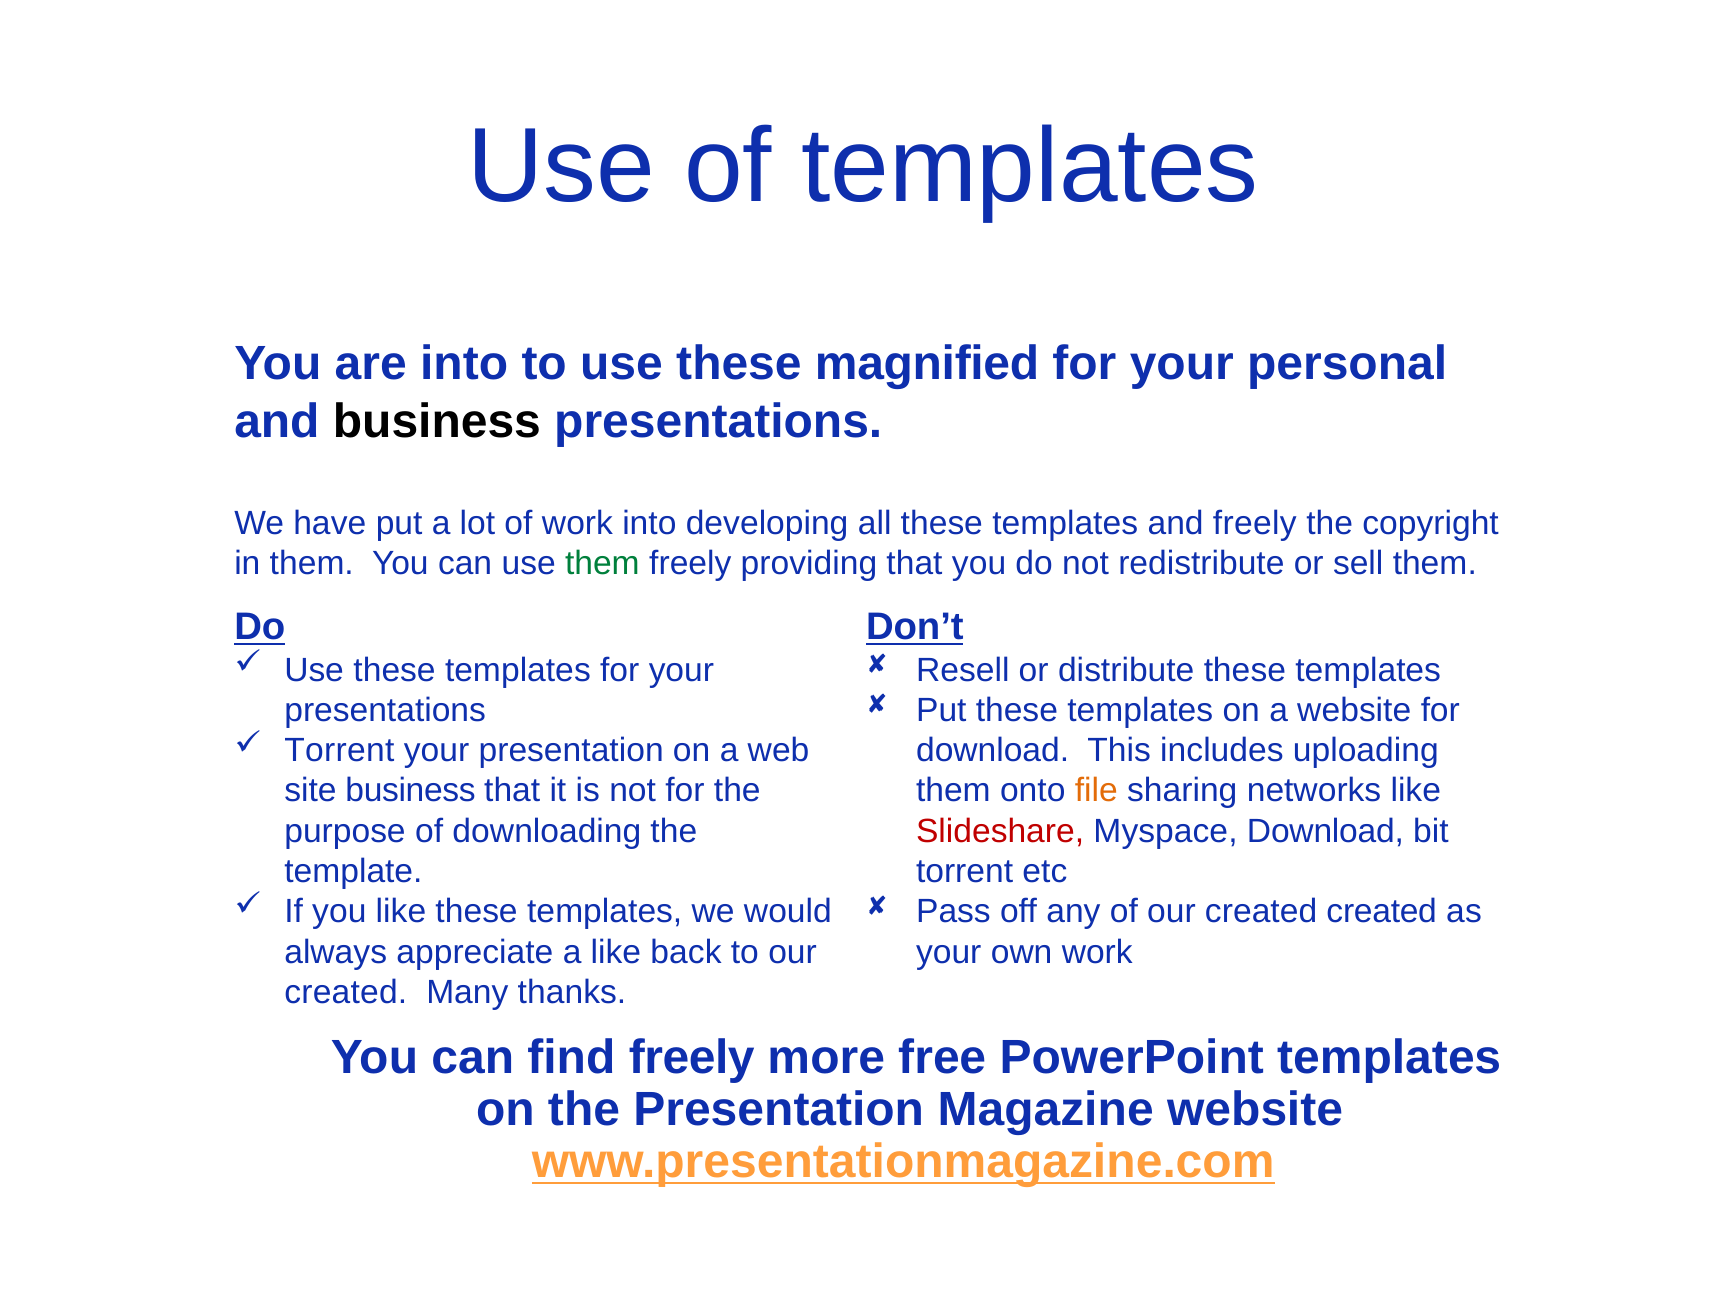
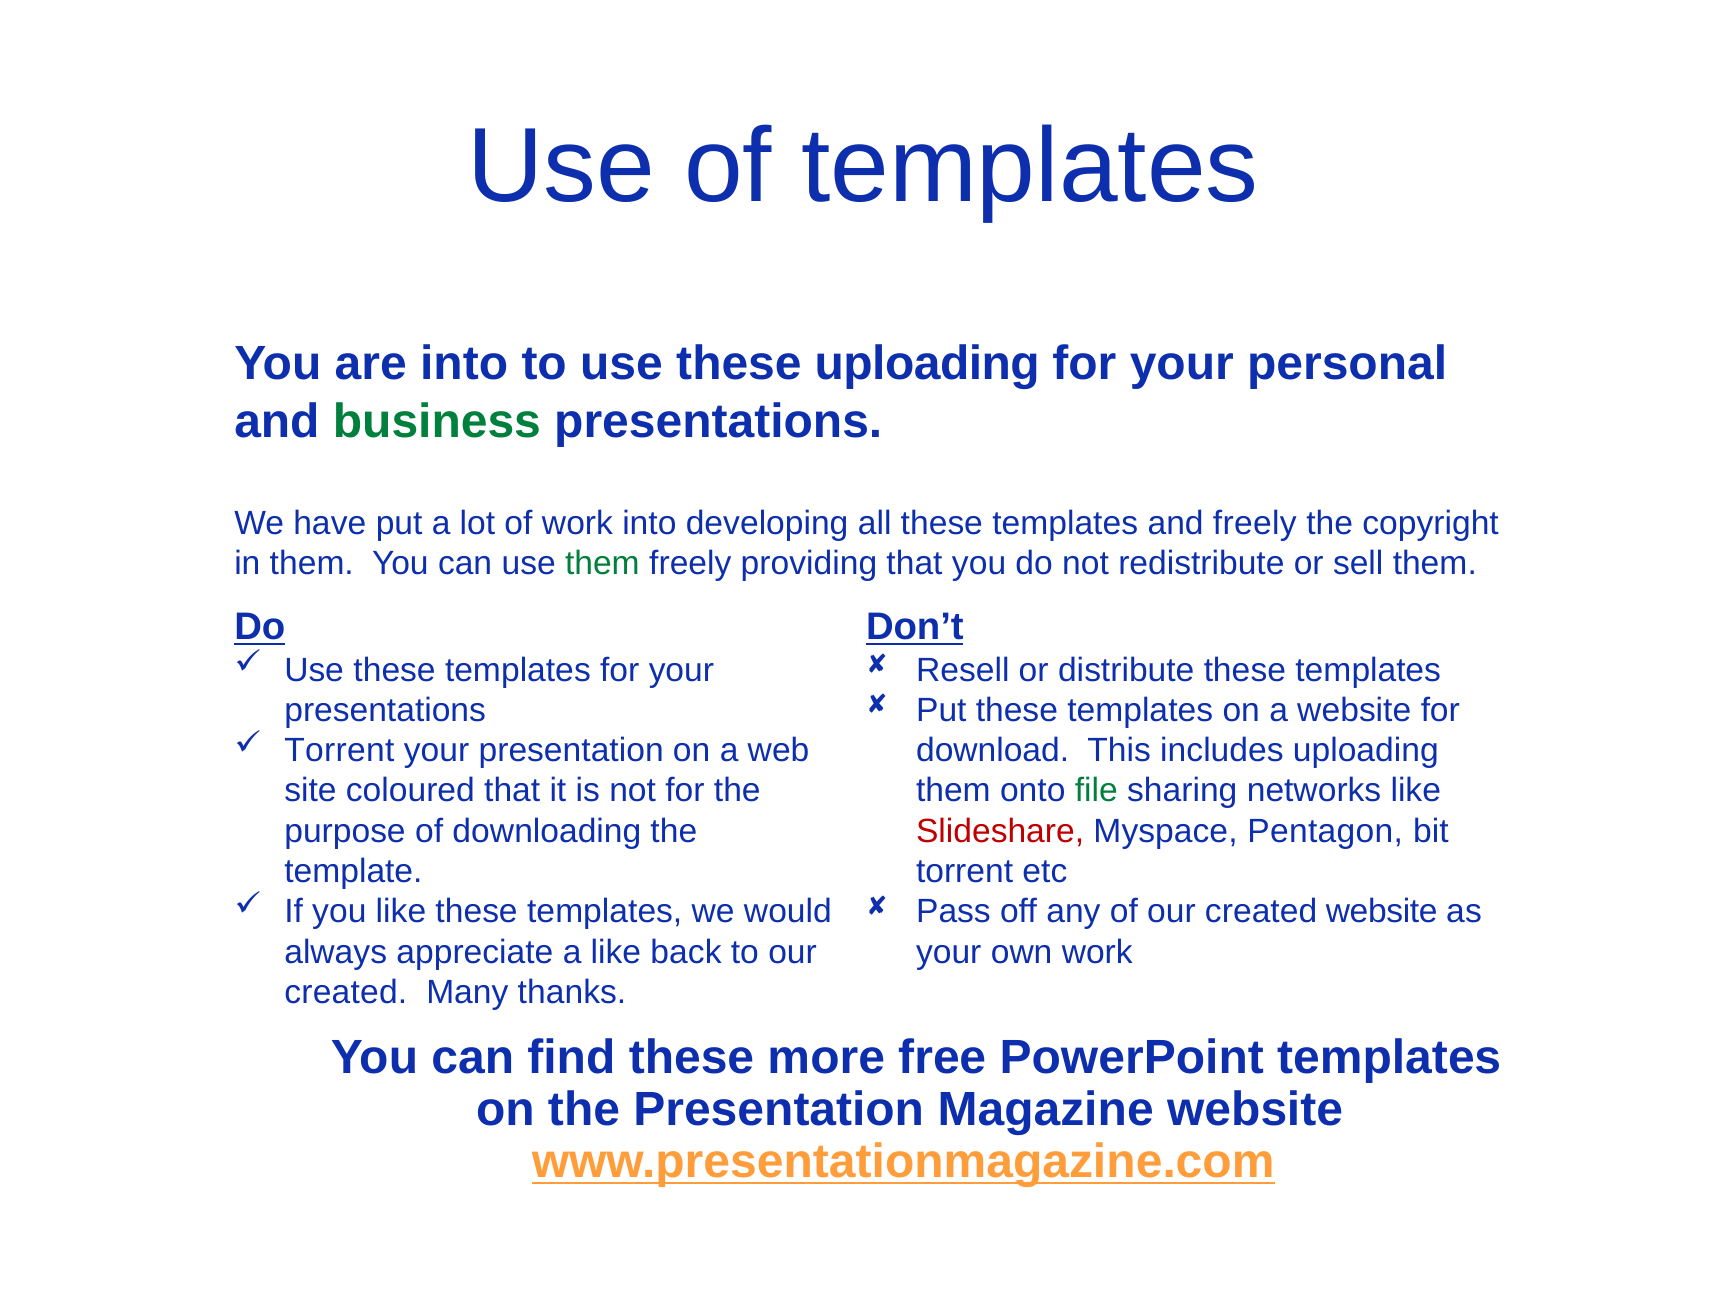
these magnified: magnified -> uploading (927, 364)
business colour: black -> green (437, 421)
site business: business -> coloured (410, 791)
file colour: orange -> green (1096, 791)
Myspace Download: Download -> Pentagon (1325, 831)
created created: created -> website (1382, 912)
find freely: freely -> these (692, 1058)
